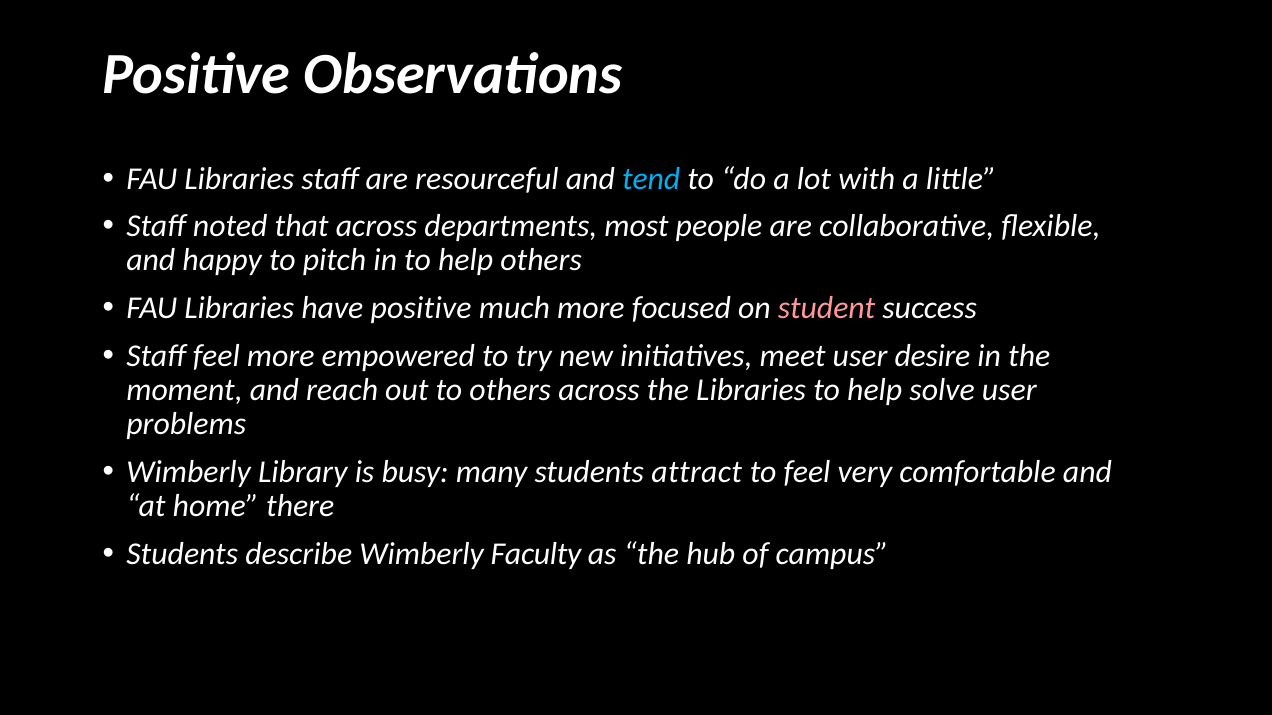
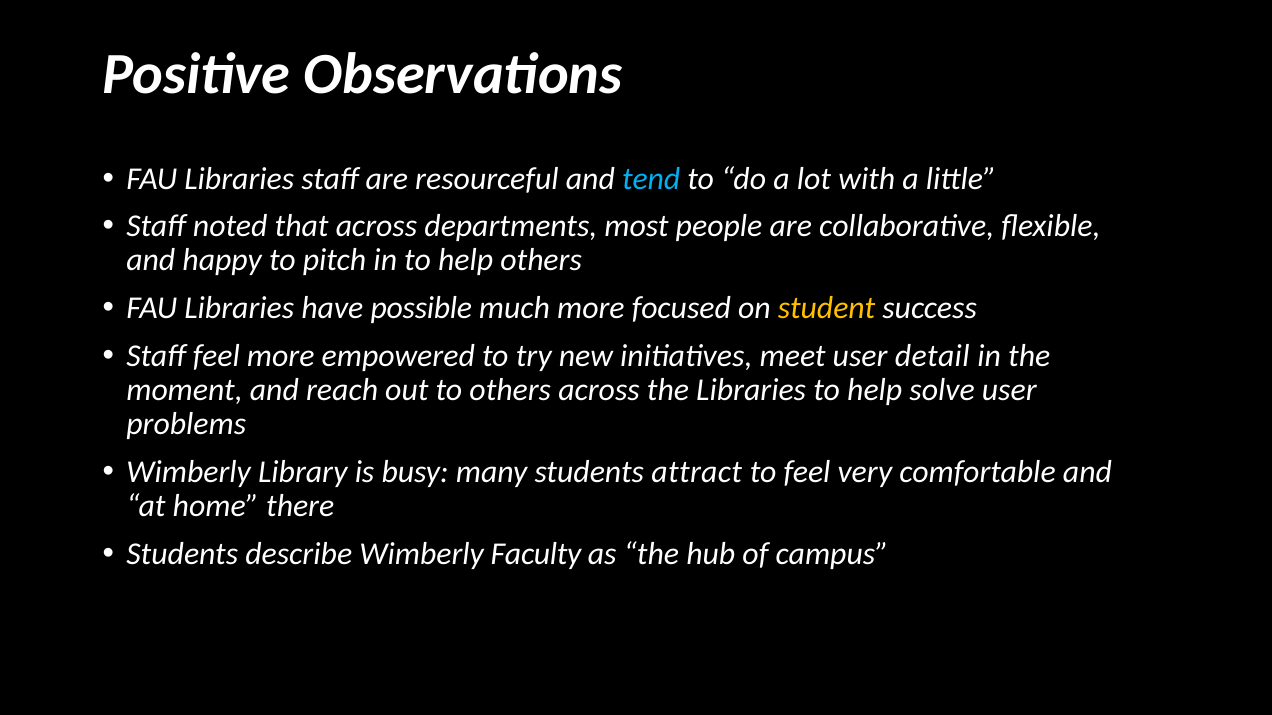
have positive: positive -> possible (421, 308)
student colour: pink -> yellow (827, 308)
desire: desire -> detail (932, 356)
